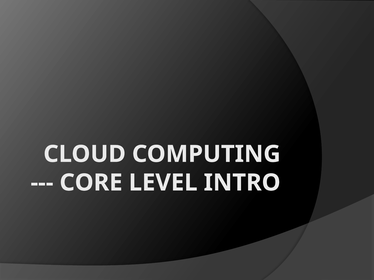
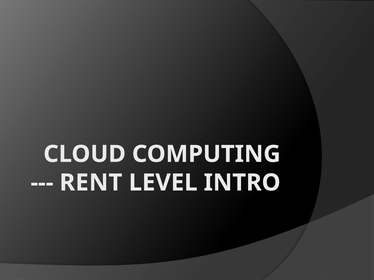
CORE: CORE -> RENT (91, 183)
